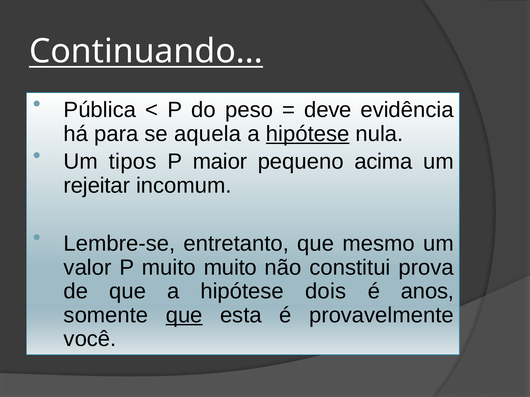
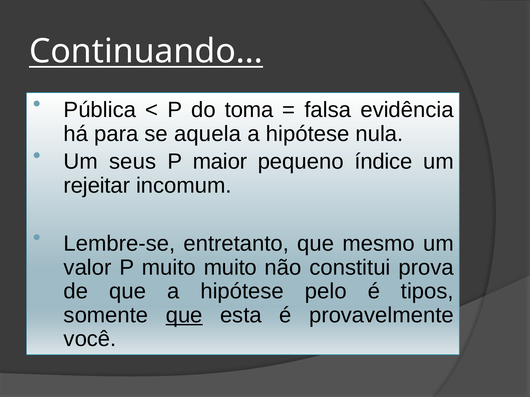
peso: peso -> toma (249, 110)
deve: deve -> falsa (328, 110)
hipótese underline: present -> none (308, 134)
tipos: tipos -> seus (133, 162)
acima: acima -> índice (383, 162)
dois: dois -> pelo (326, 292)
anos: anos -> tipos (427, 292)
